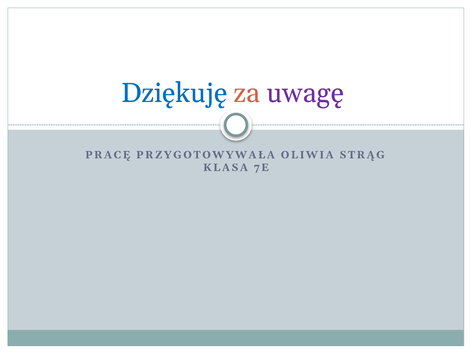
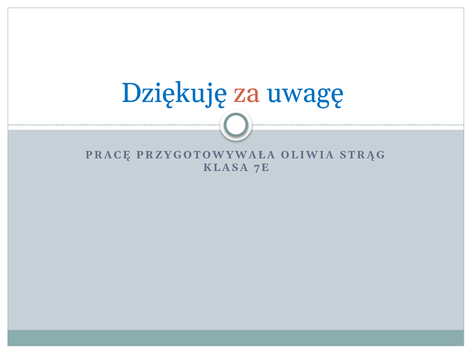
uwagę colour: purple -> blue (305, 93)
